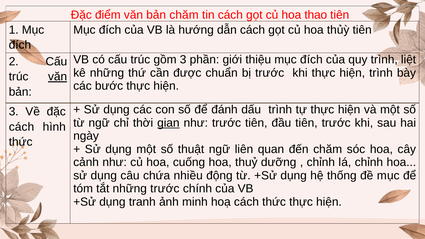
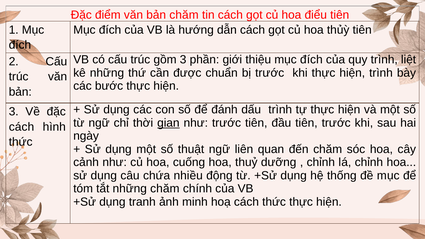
thao: thao -> điểu (316, 15)
văn underline: present -> none (58, 77)
những trước: trước -> chăm (165, 189)
